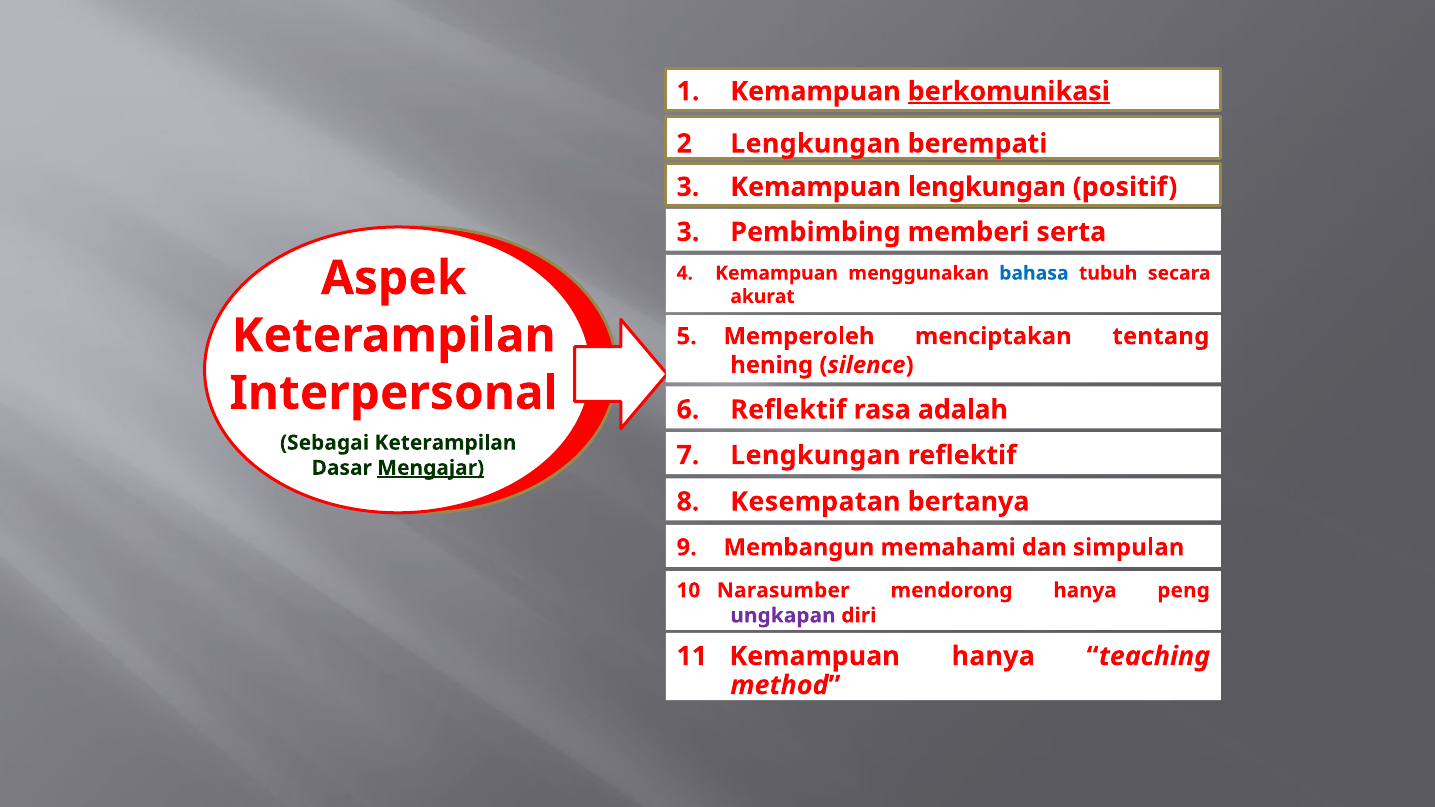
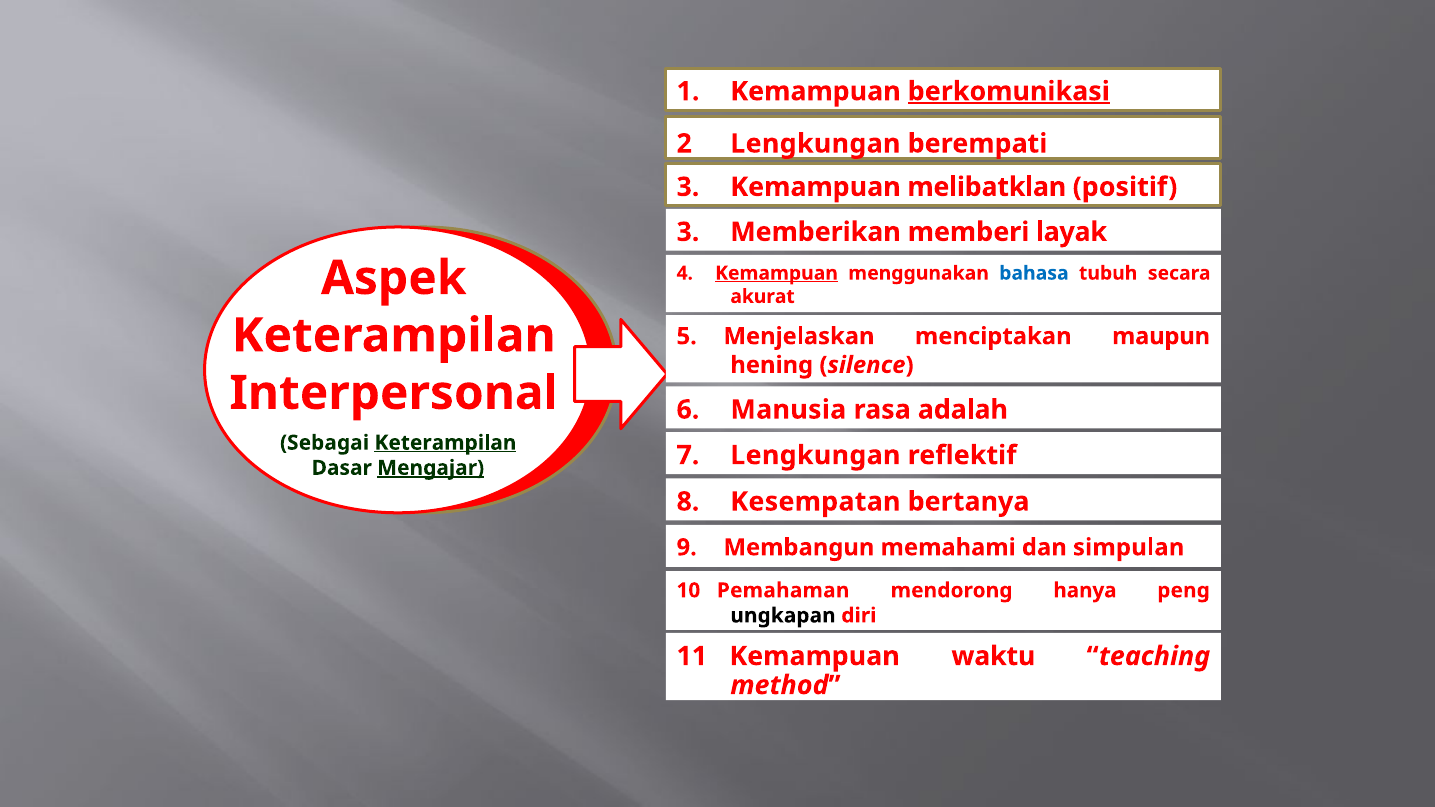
Kemampuan lengkungan: lengkungan -> melibatklan (987, 187)
Pembimbing: Pembimbing -> Memberikan (816, 232)
serta: serta -> layak (1071, 232)
Kemampuan underline: none -> present (776, 273)
Memperoleh: Memperoleh -> Menjelaskan (799, 336)
tentang: tentang -> maupun (1161, 336)
6 Reflektif: Reflektif -> Manusia (788, 410)
Keterampilan underline: none -> present (445, 443)
Narasumber: Narasumber -> Pemahaman (783, 591)
ungkapan colour: purple -> black (783, 616)
Kemampuan hanya: hanya -> waktu (993, 656)
